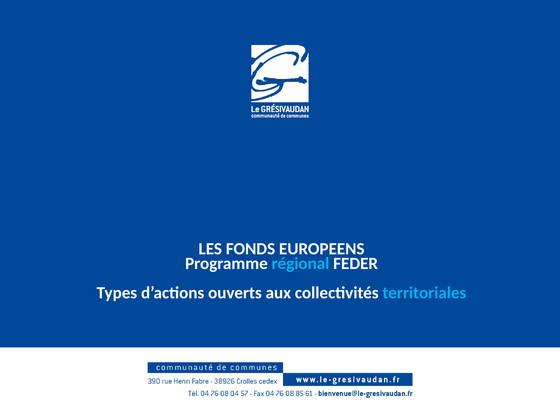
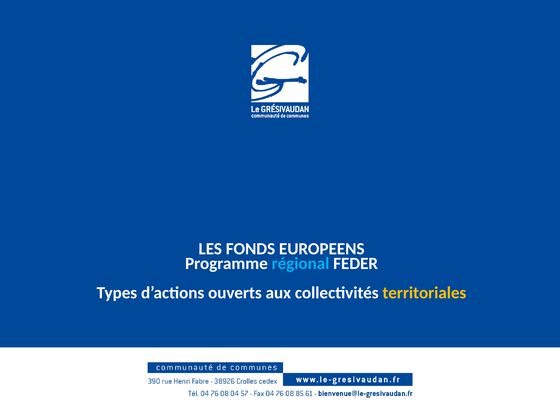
territoriales colour: light blue -> yellow (424, 293)
